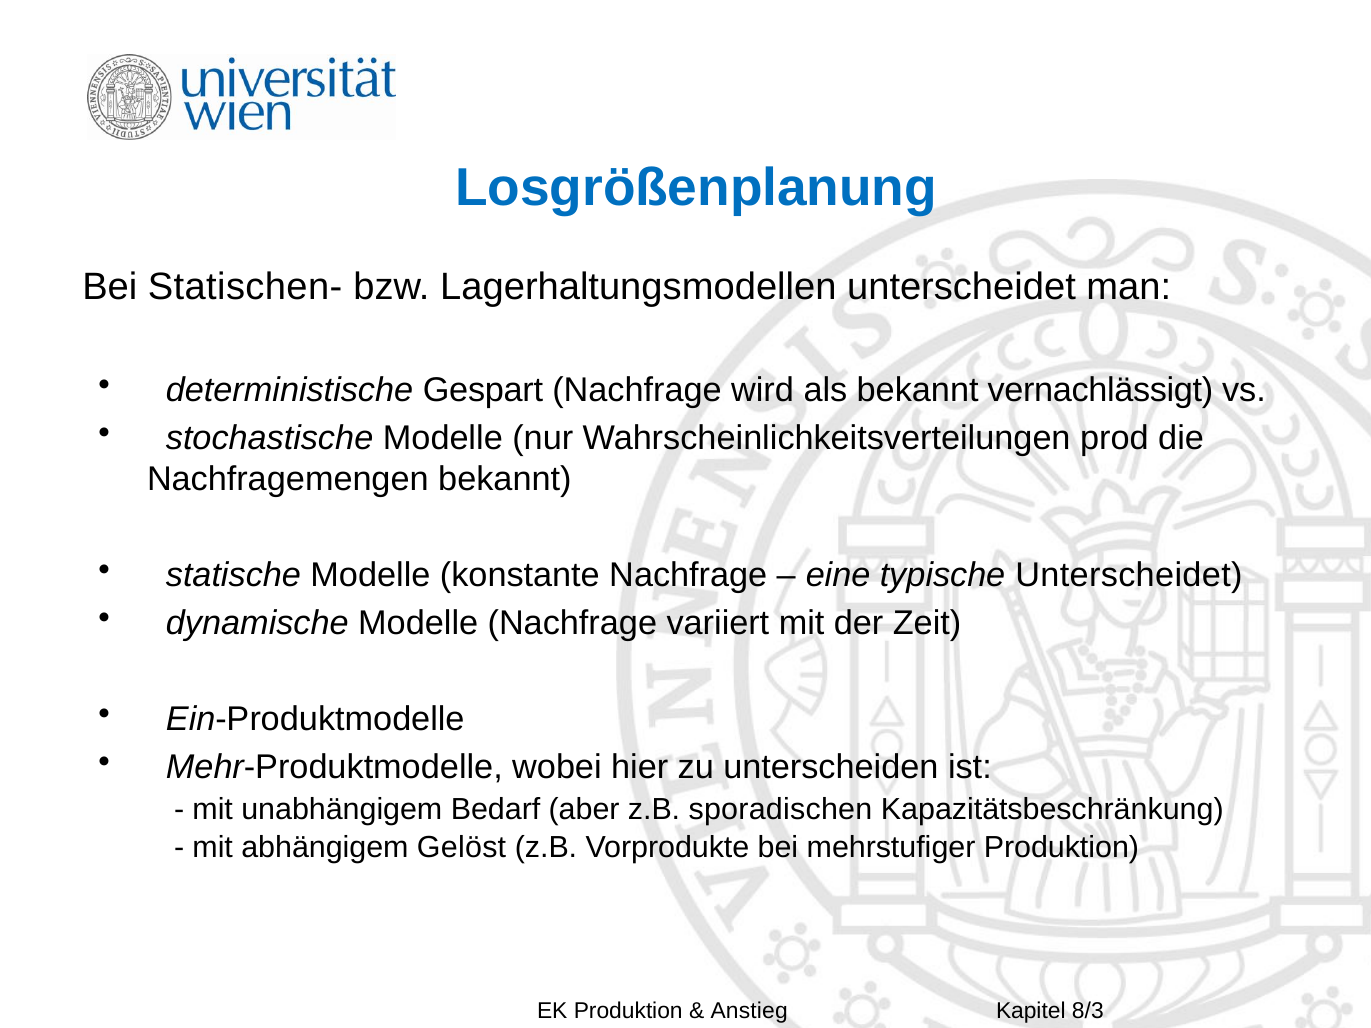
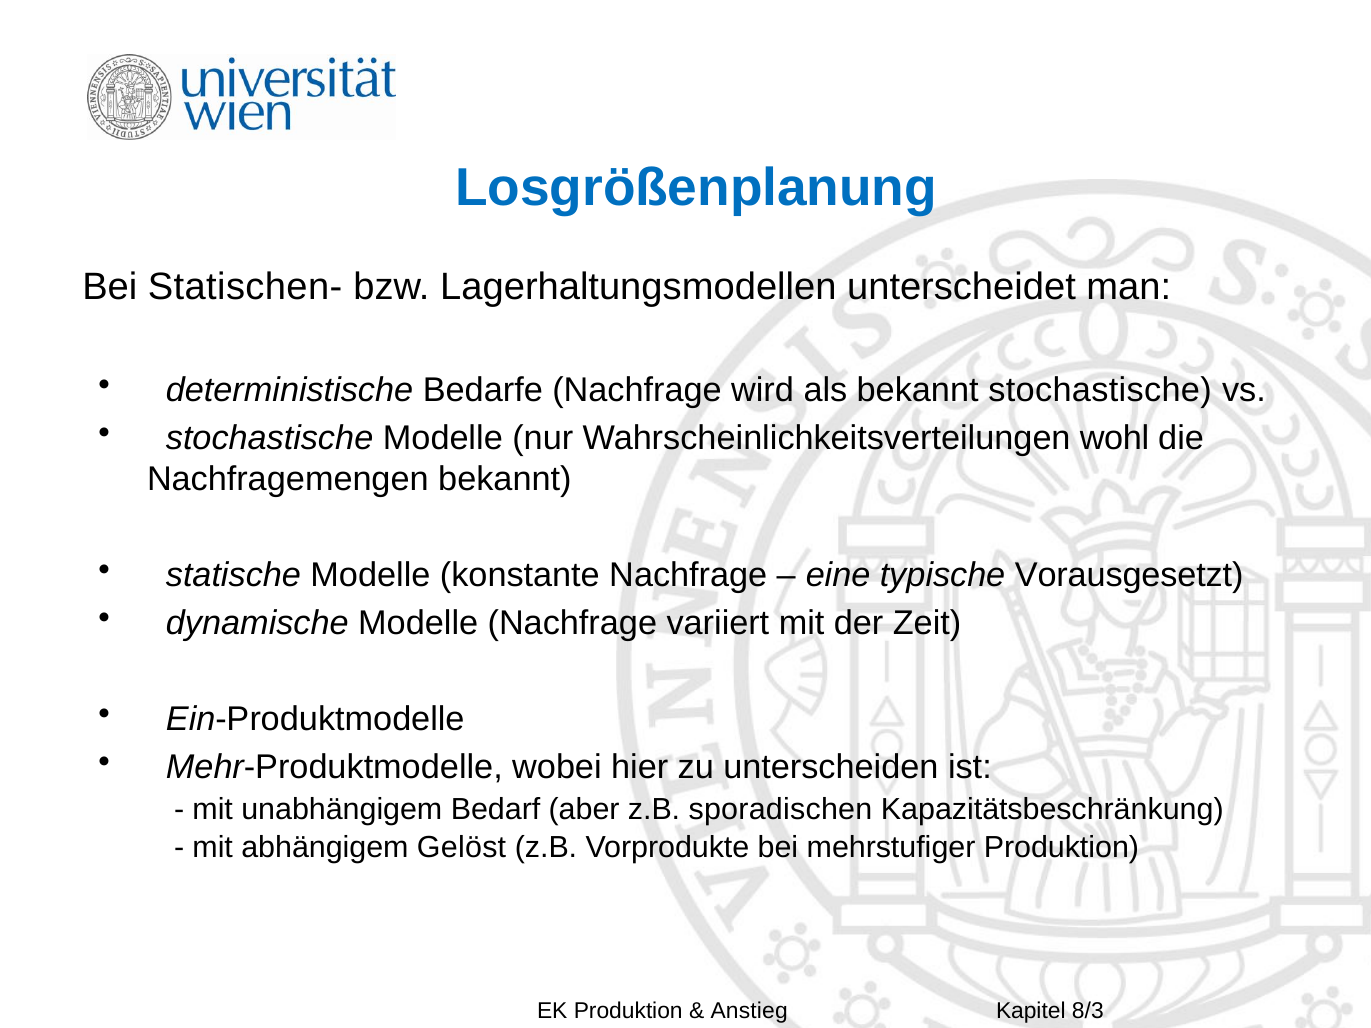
Gespart: Gespart -> Bedarfe (483, 391)
bekannt vernachlässigt: vernachlässigt -> stochastische (1100, 391)
prod: prod -> wohl (1115, 439)
typische Unterscheidet: Unterscheidet -> Vorausgesetzt (1129, 576)
